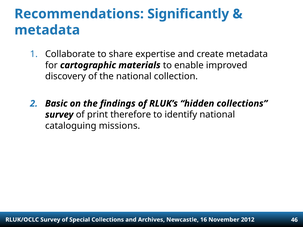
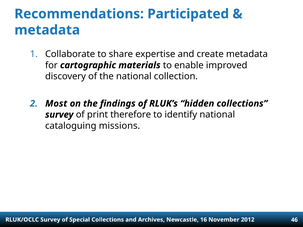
Significantly: Significantly -> Participated (188, 14)
Basic: Basic -> Most (56, 104)
